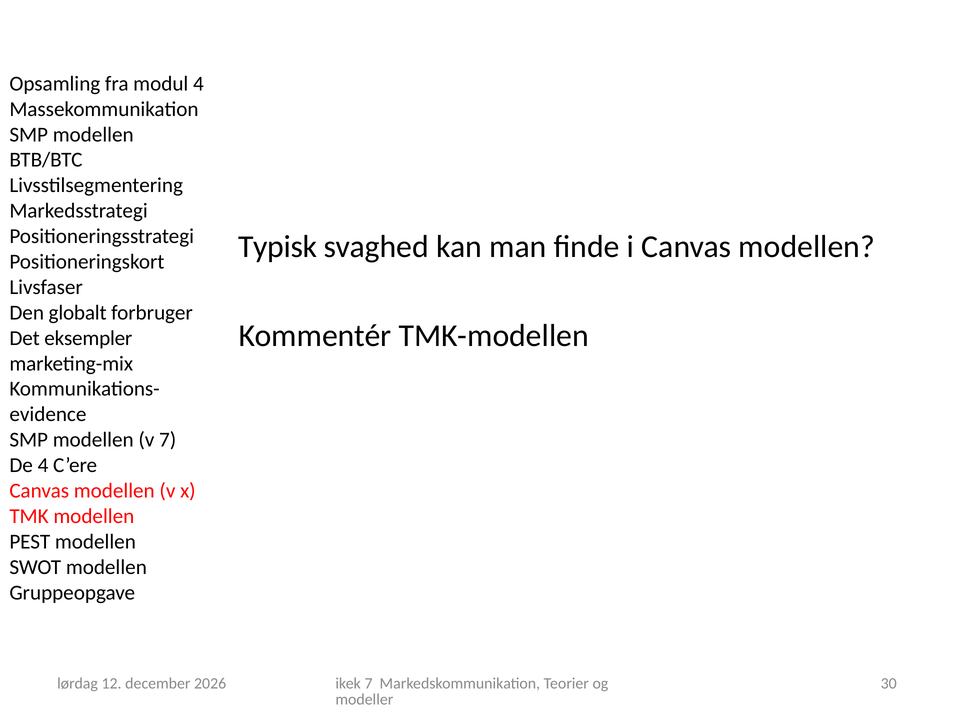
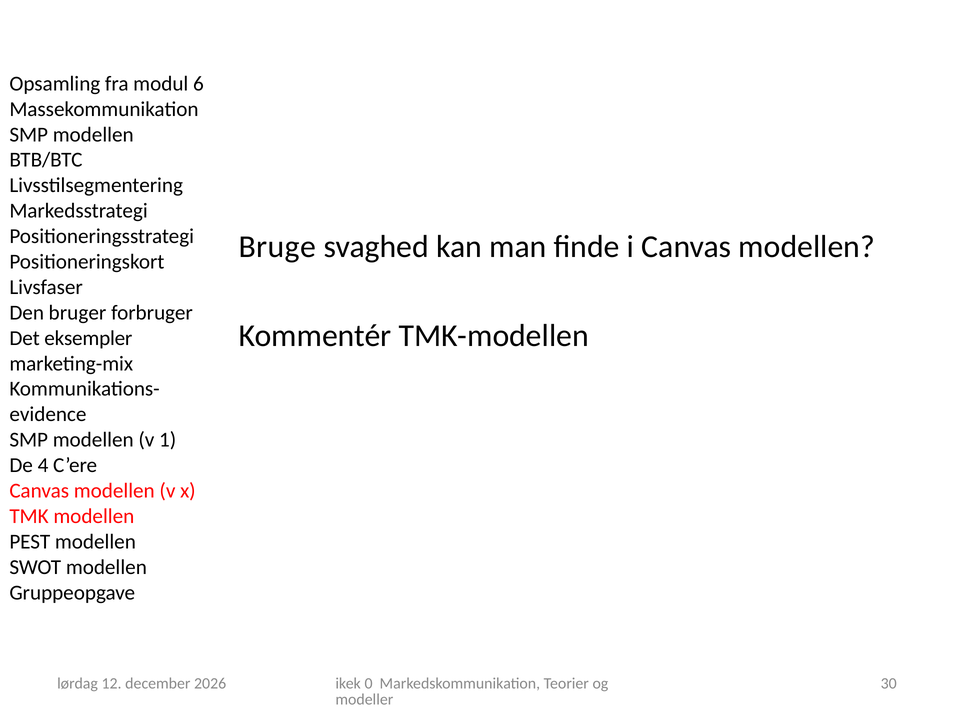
modul 4: 4 -> 6 (198, 84)
Typisk: Typisk -> Bruge (277, 246)
globalt: globalt -> bruger (77, 312)
v 7: 7 -> 1 (168, 440)
ikek 7: 7 -> 0 (369, 683)
